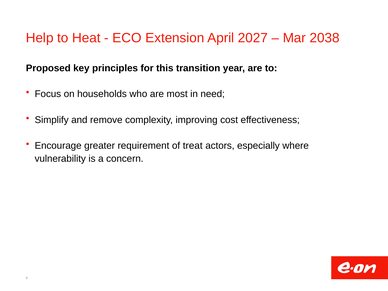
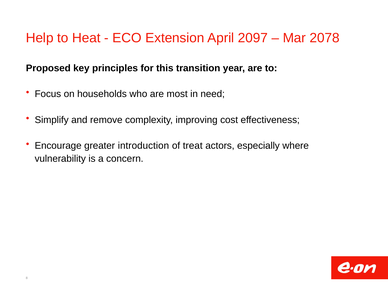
2027: 2027 -> 2097 (253, 38)
2038: 2038 -> 2078 (325, 38)
requirement: requirement -> introduction (143, 146)
